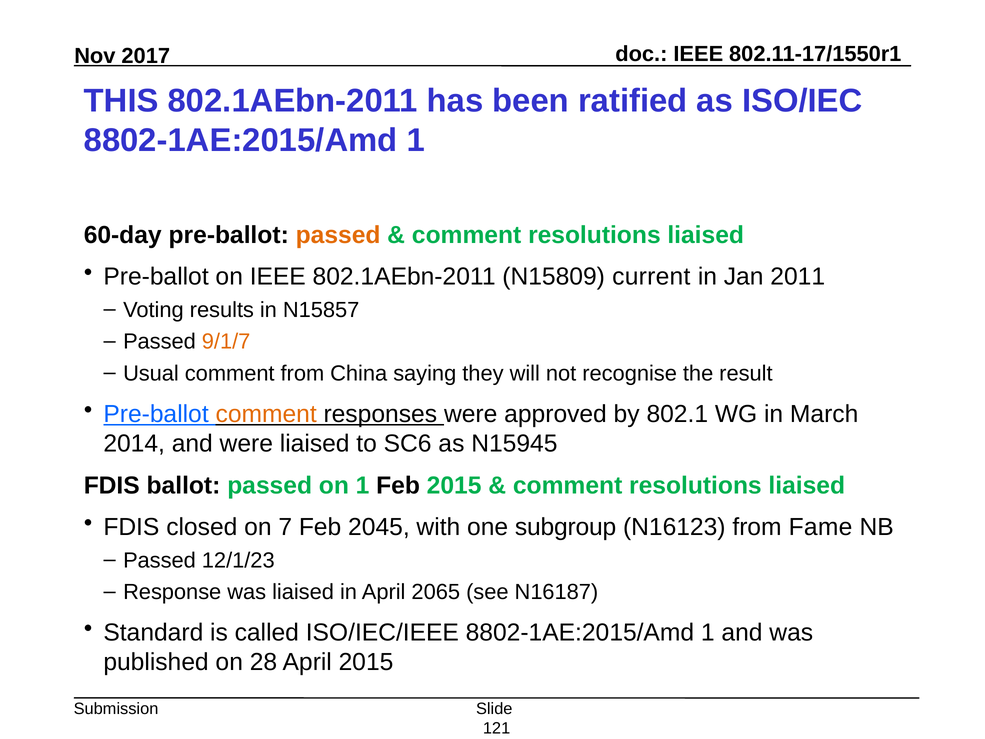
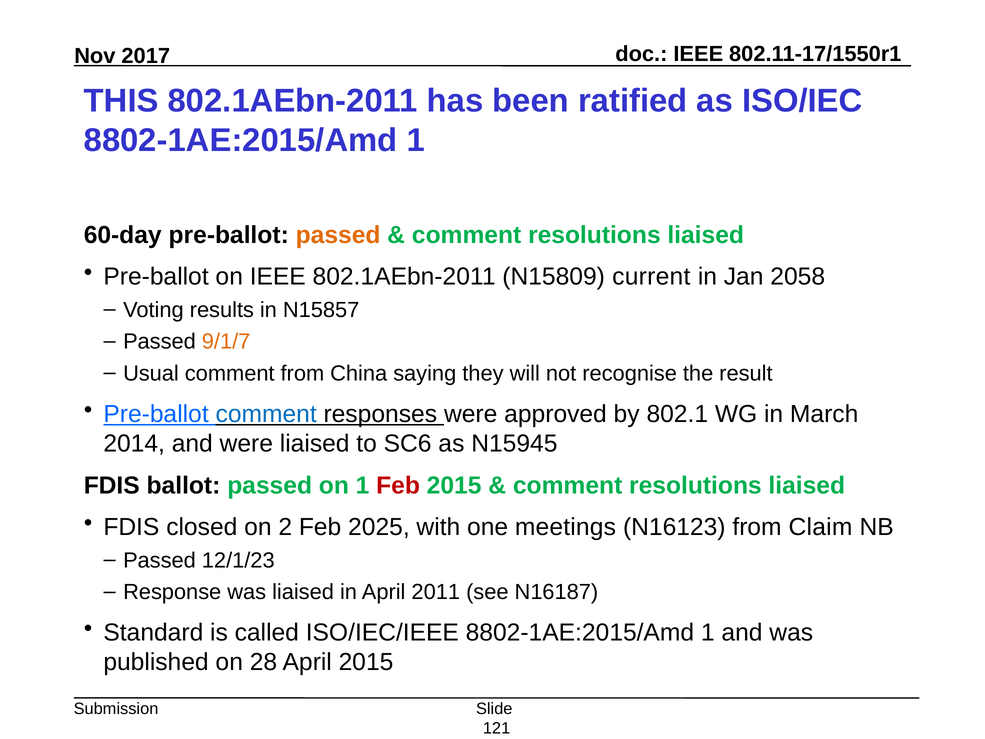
2011: 2011 -> 2058 (798, 277)
comment colour: orange -> blue (266, 414)
Feb colour: black -> red (398, 485)
7: 7 -> 2 (285, 527)
2045: 2045 -> 2025 (379, 527)
subgroup: subgroup -> meetings (565, 527)
Fame: Fame -> Claim (821, 527)
2065: 2065 -> 2011 (436, 592)
